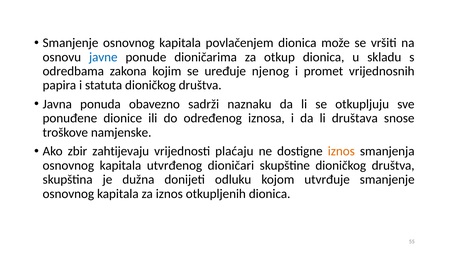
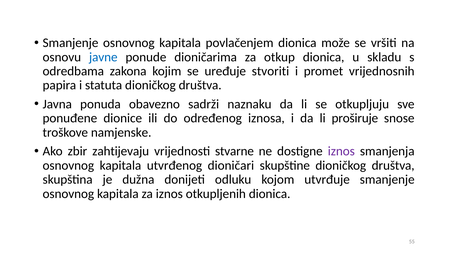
njenog: njenog -> stvoriti (270, 71)
društava: društava -> proširuje (355, 118)
plaćaju: plaćaju -> stvarne (234, 151)
iznos colour: orange -> purple (341, 151)
